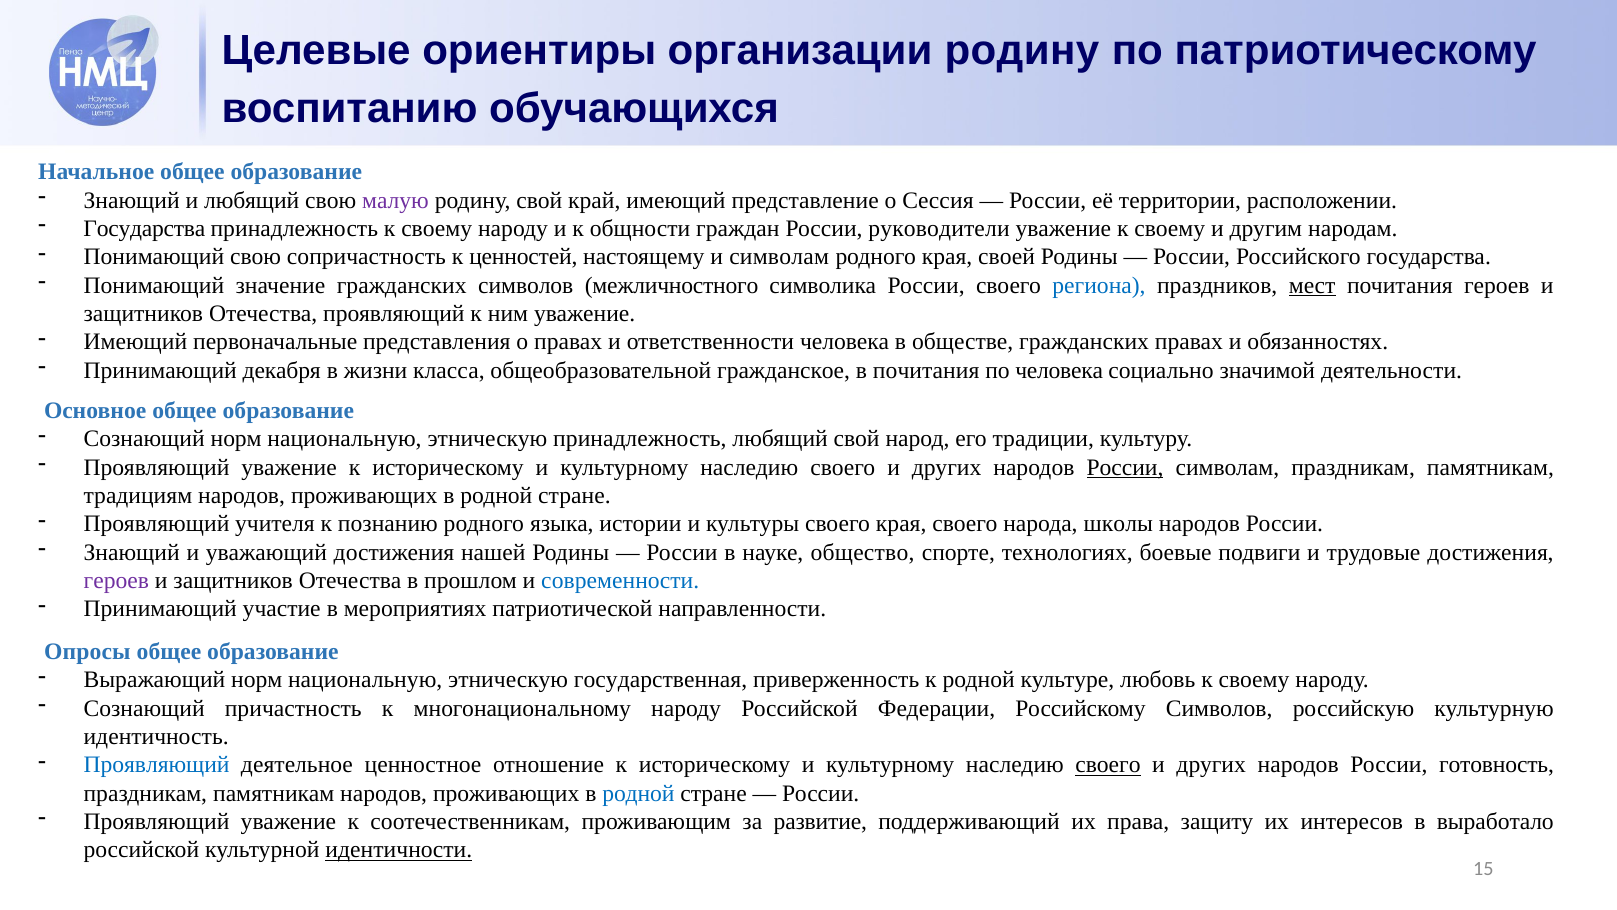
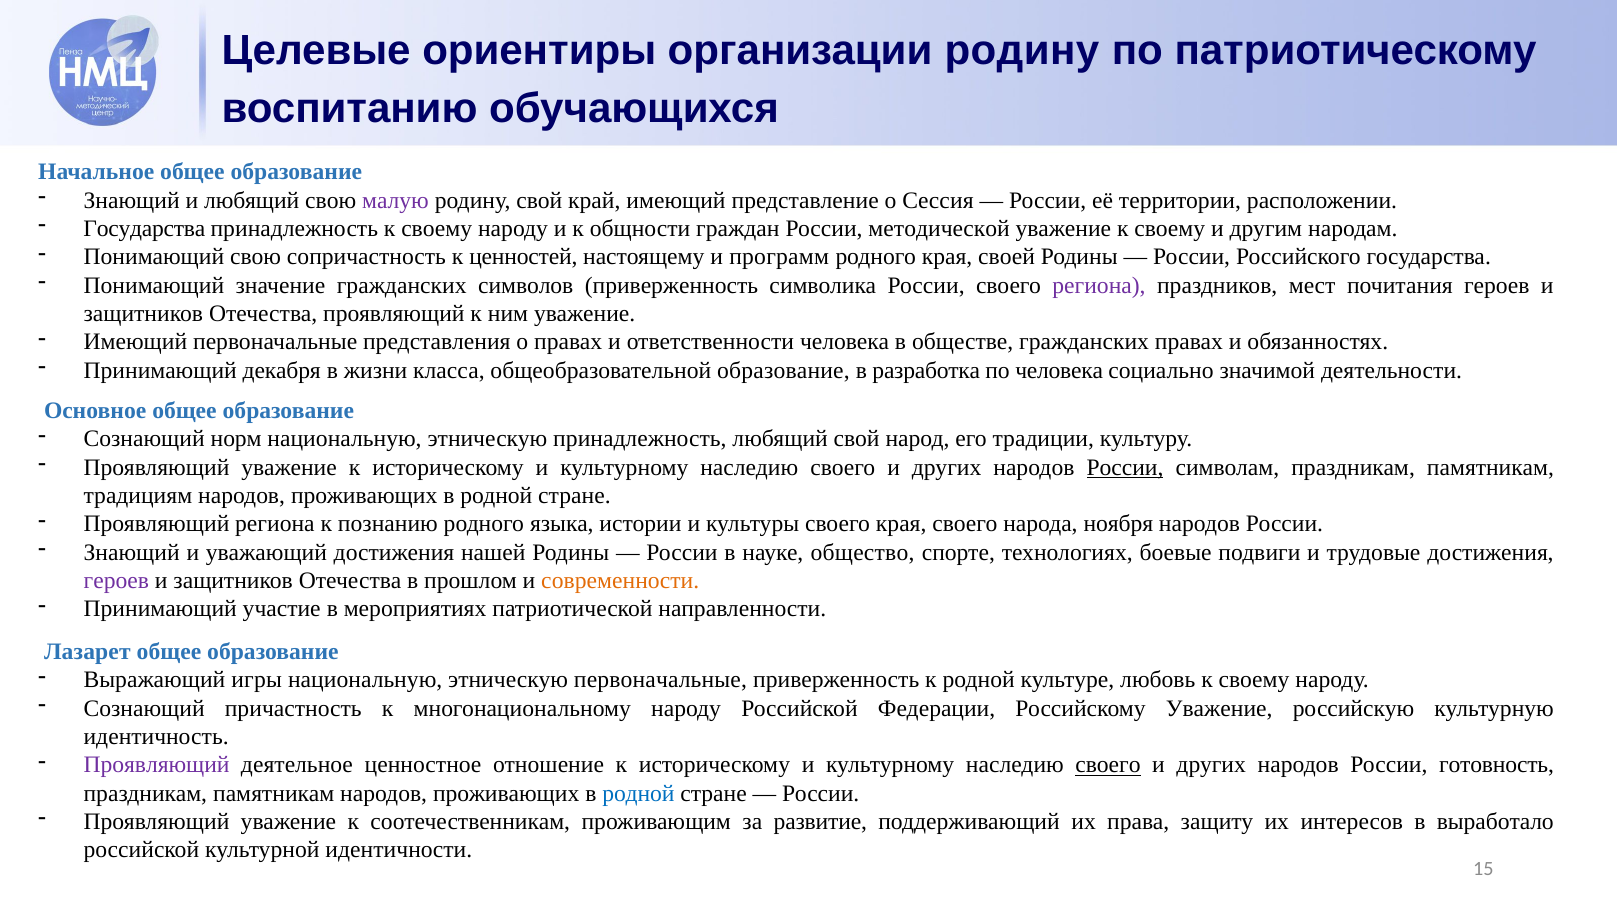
руководители: руководители -> методической (939, 229)
и символам: символам -> программ (779, 257)
символов межличностного: межличностного -> приверженность (671, 285)
региона colour: blue -> purple (1099, 285)
мест underline: present -> none (1312, 285)
общеобразовательной гражданское: гражданское -> образование (783, 370)
в почитания: почитания -> разработка (926, 370)
Проявляющий учителя: учителя -> региона (275, 524)
школы: школы -> ноября (1118, 524)
современности colour: blue -> orange (620, 581)
Опросы: Опросы -> Лазарет (87, 651)
Выражающий норм: норм -> игры (257, 680)
этническую государственная: государственная -> первоначальные (660, 680)
Российскому Символов: Символов -> Уважение (1219, 708)
Проявляющий colour: blue -> purple (157, 765)
идентичности underline: present -> none (399, 850)
